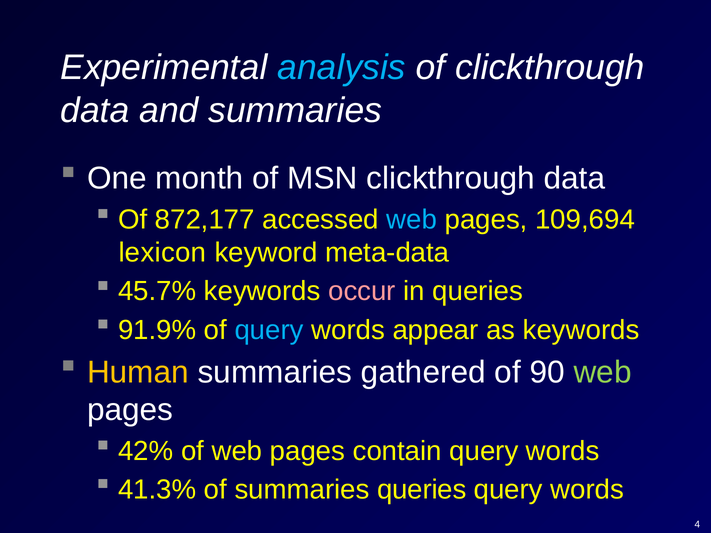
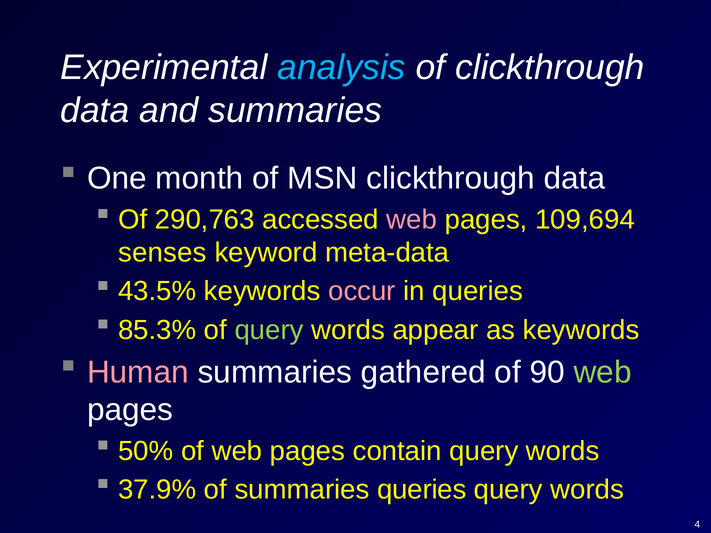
872,177: 872,177 -> 290,763 (205, 219)
web colour: light blue -> pink (412, 219)
lexicon: lexicon -> senses (162, 253)
45.7%: 45.7% -> 43.5% (157, 291)
91.9%: 91.9% -> 85.3% (157, 330)
query colour: light blue -> light green (269, 330)
Human colour: yellow -> pink (138, 372)
42%: 42% -> 50% (146, 451)
41.3%: 41.3% -> 37.9% (157, 490)
